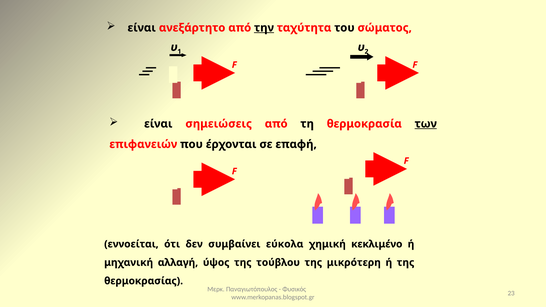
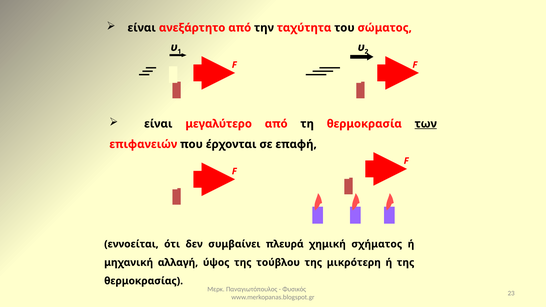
την underline: present -> none (264, 28)
σημειώσεις: σημειώσεις -> μεγαλύτερο (219, 124)
εύκολα: εύκολα -> πλευρά (285, 244)
κεκλιμένο: κεκλιμένο -> σχήματος (377, 244)
